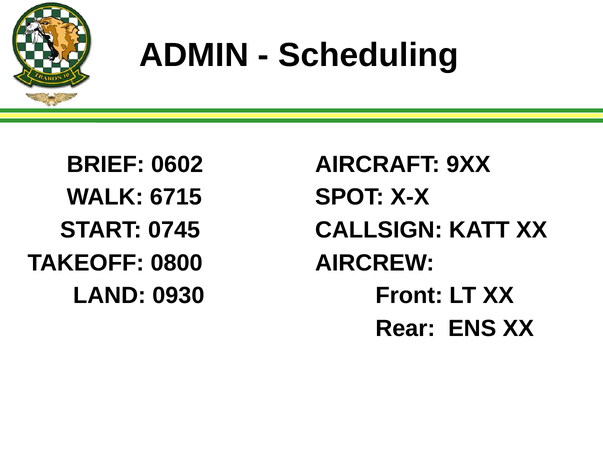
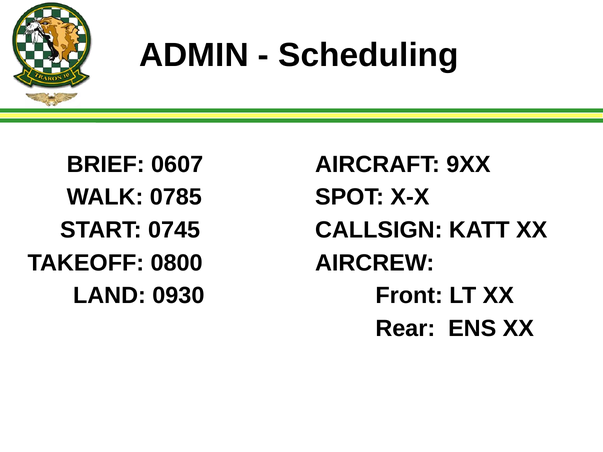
0602: 0602 -> 0607 (177, 164)
6715: 6715 -> 0785 (176, 197)
